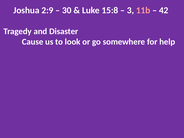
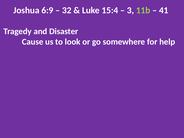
2:9: 2:9 -> 6:9 (47, 10)
30: 30 -> 32 (67, 10)
15:8: 15:8 -> 15:4 (110, 10)
11b colour: pink -> light green (143, 10)
42: 42 -> 41 (164, 10)
